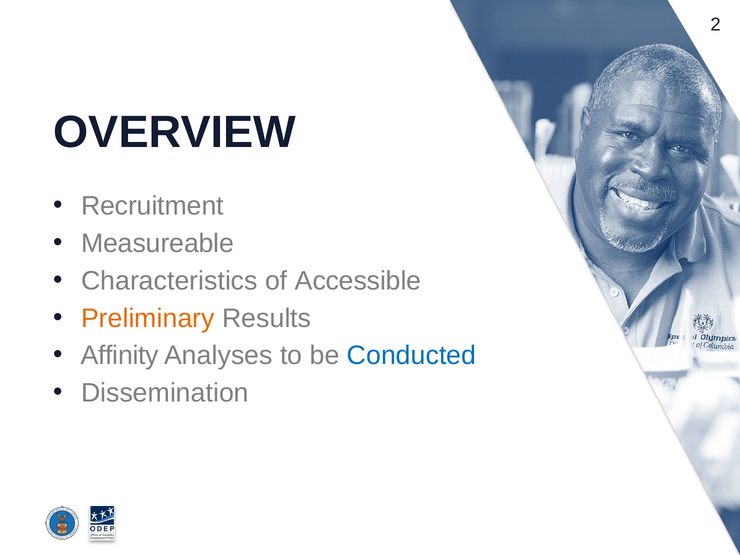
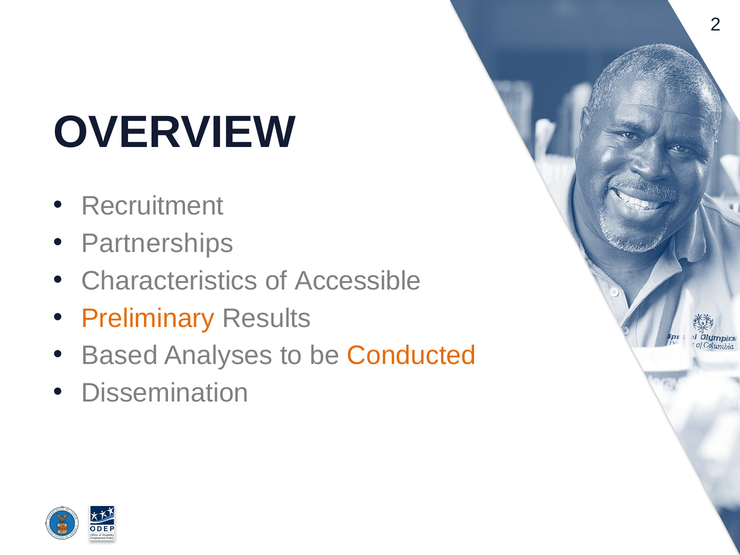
Measureable: Measureable -> Partnerships (157, 243)
Affinity: Affinity -> Based (119, 356)
Conducted colour: blue -> orange (412, 356)
